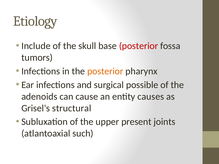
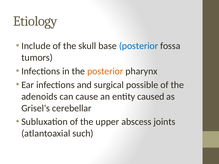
posterior colour: red -> blue (139, 46)
causes: causes -> caused (151, 97)
structural: structural -> cerebellar (72, 108)
present: present -> abscess (136, 122)
